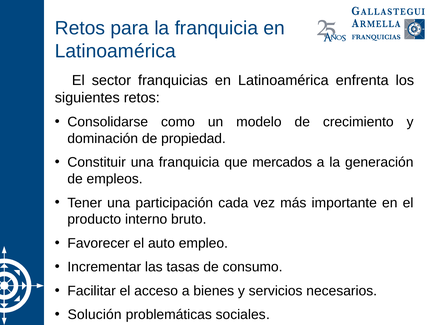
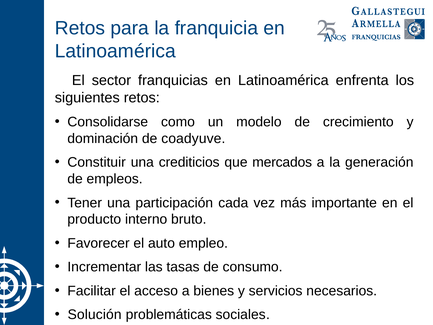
propiedad: propiedad -> coadyuve (193, 138)
una franquicia: franquicia -> crediticios (189, 162)
